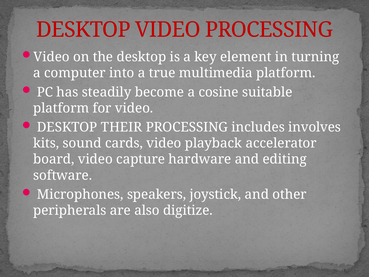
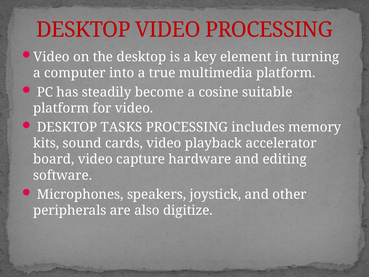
THEIR: THEIR -> TASKS (122, 127)
involves: involves -> memory (315, 127)
